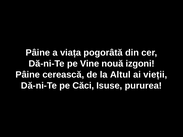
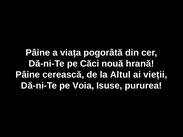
Vine: Vine -> Căci (90, 64)
izgoni: izgoni -> hrană (140, 64)
Căci: Căci -> Voia (83, 86)
